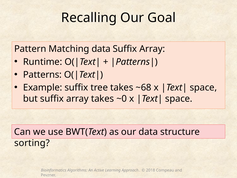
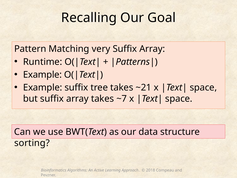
Matching data: data -> very (101, 49)
Patterns: Patterns -> Example (42, 75)
~68: ~68 -> ~21 (144, 87)
~0: ~0 -> ~7 (122, 99)
